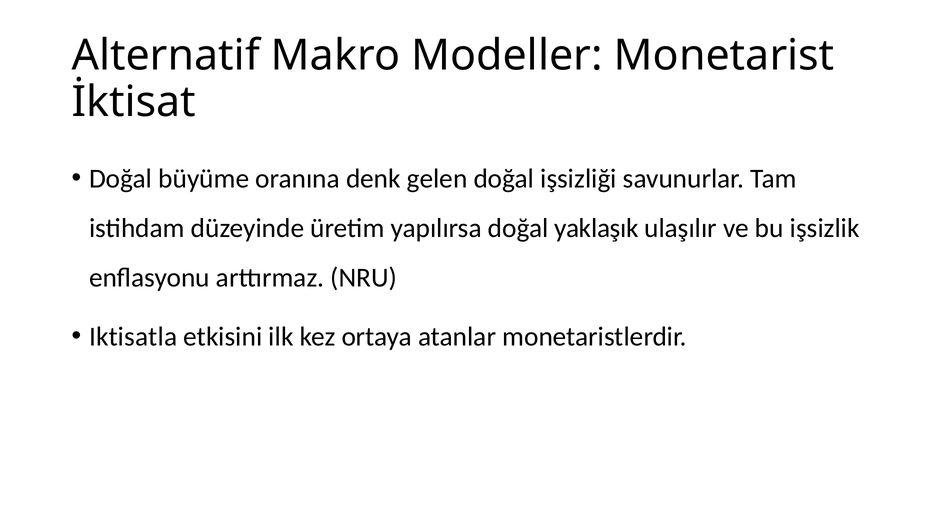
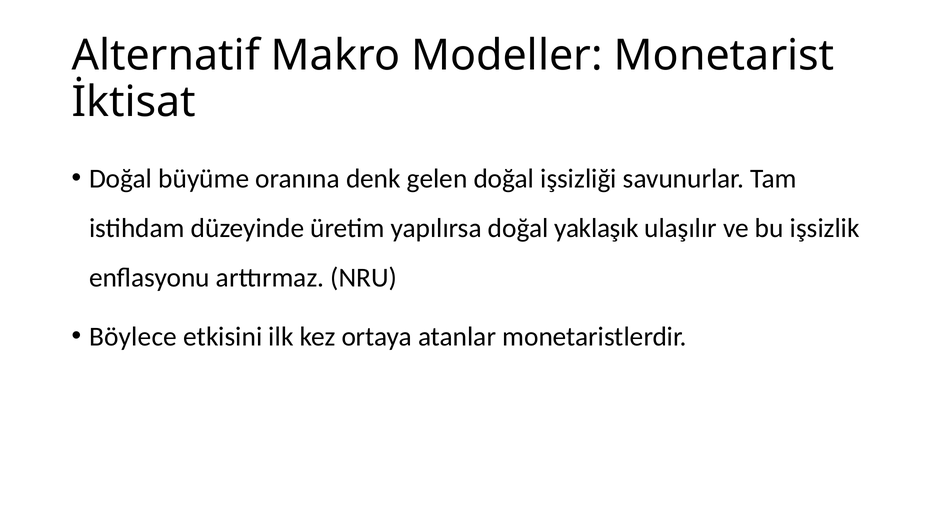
Iktisatla: Iktisatla -> Böylece (133, 337)
